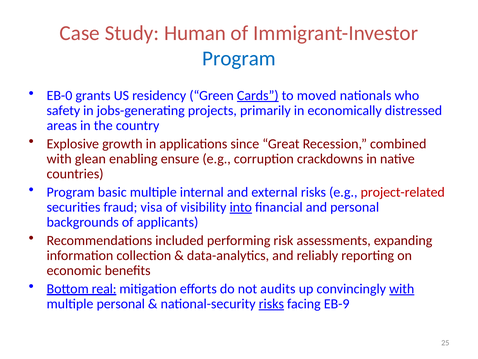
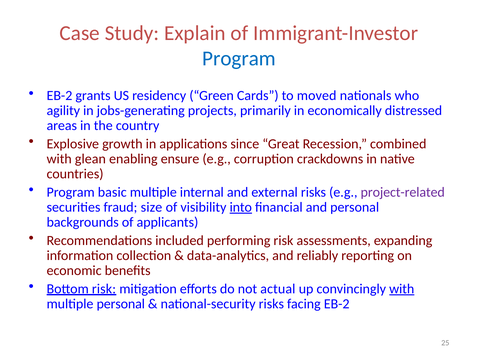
Human: Human -> Explain (195, 33)
EB-0: EB-0 -> EB-2 (59, 95)
Cards underline: present -> none (258, 95)
safety: safety -> agility (63, 110)
project-related colour: red -> purple (403, 192)
visa: visa -> size (152, 207)
Bottom real: real -> risk (104, 288)
audits: audits -> actual (278, 288)
risks underline: present -> none (271, 303)
facing EB-9: EB-9 -> EB-2 (337, 303)
